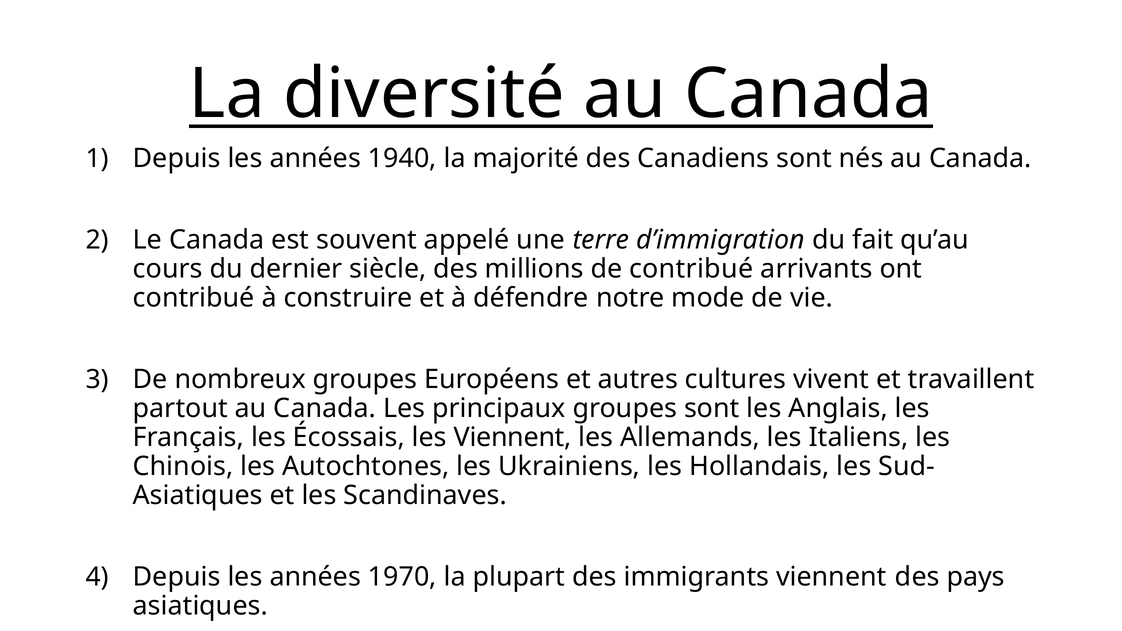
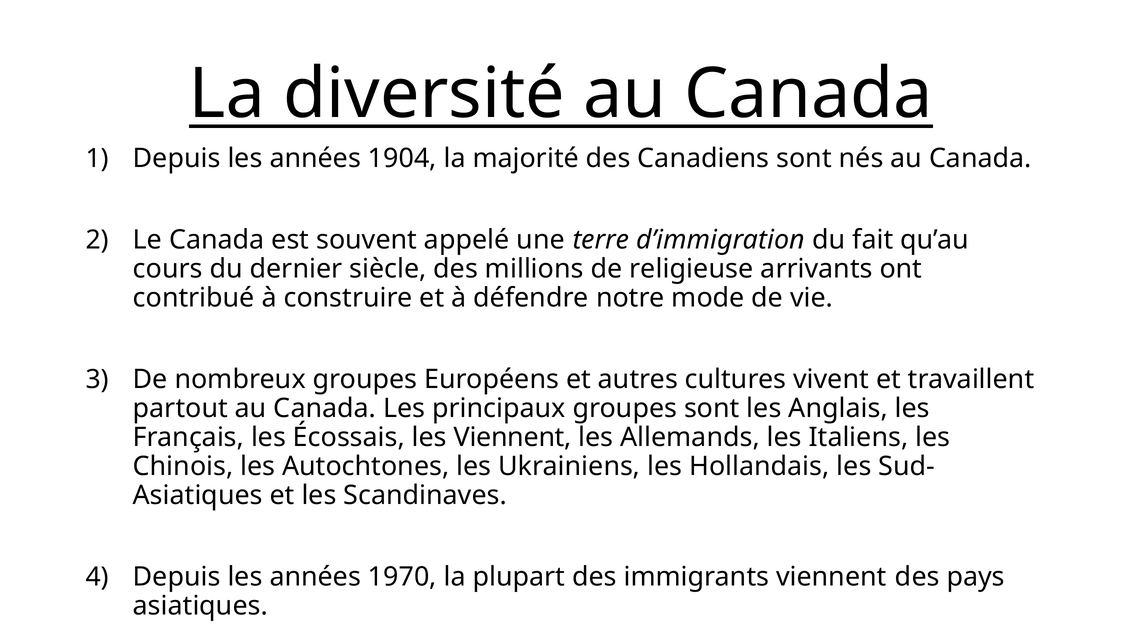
1940: 1940 -> 1904 (402, 158)
de contribué: contribué -> religieuse (691, 269)
